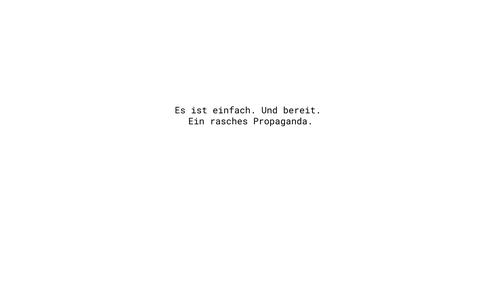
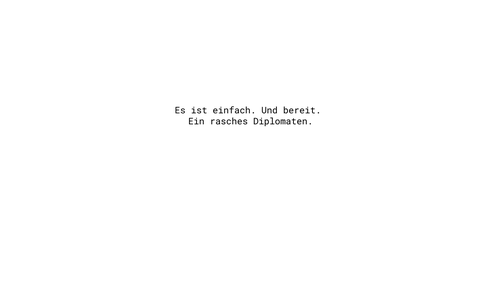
Propaganda: Propaganda -> Diplomaten (283, 121)
